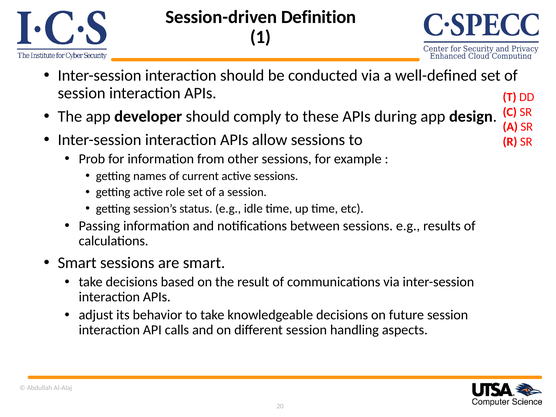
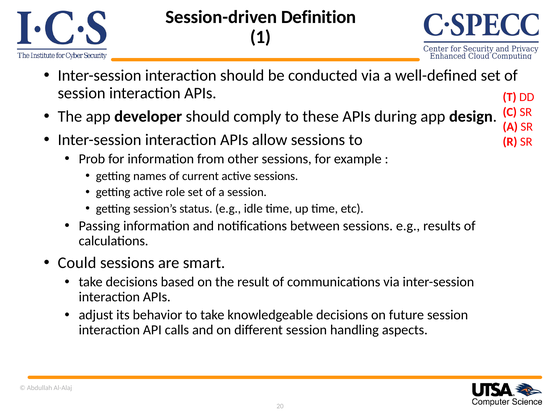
Smart: Smart -> Could (77, 263)
